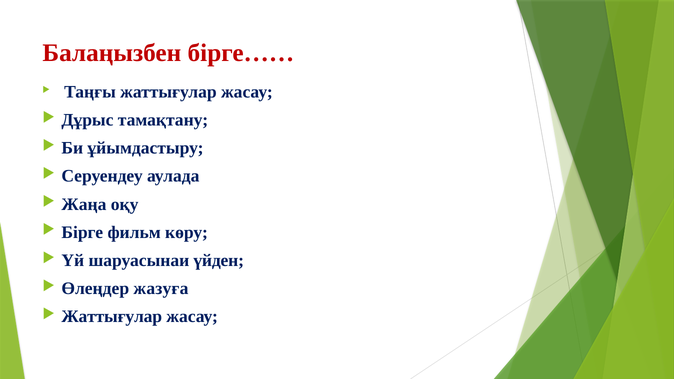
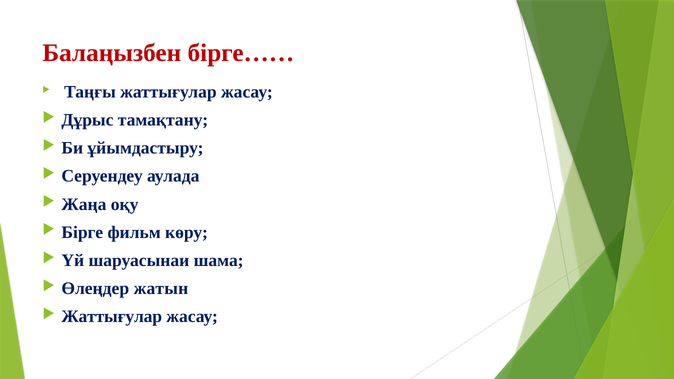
үйден: үйден -> шама (219, 260)
жазуға: жазуға -> жатын (161, 289)
